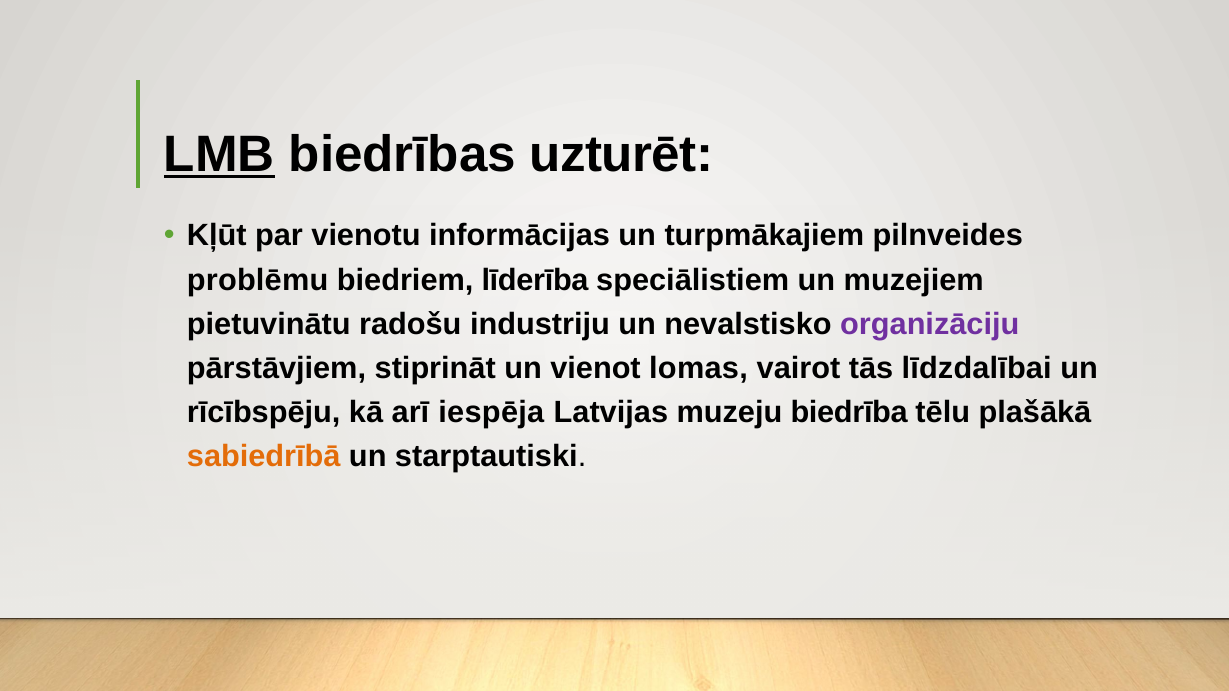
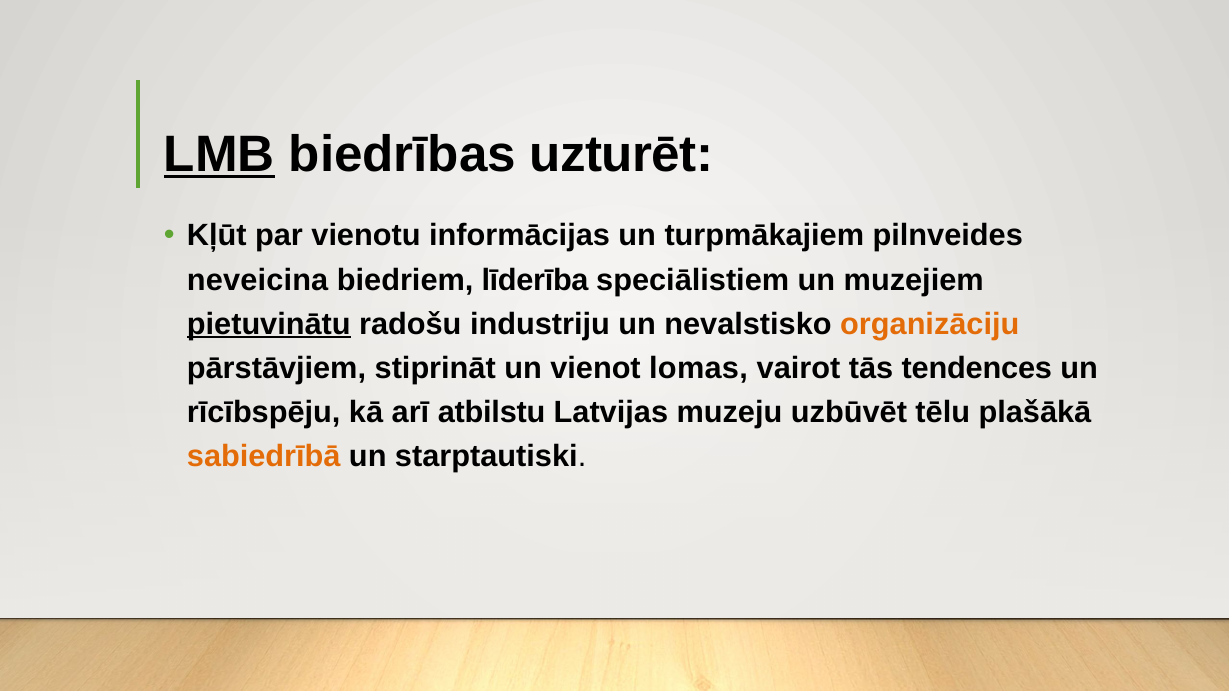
problēmu: problēmu -> neveicina (258, 280)
pietuvinātu underline: none -> present (269, 324)
organizāciju colour: purple -> orange (930, 324)
līdzdalībai: līdzdalībai -> tendences (977, 368)
iespēja: iespēja -> atbilstu (492, 413)
biedrība: biedrība -> uzbūvēt (849, 413)
